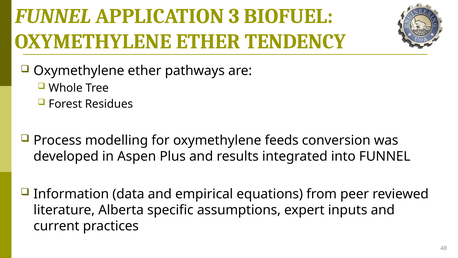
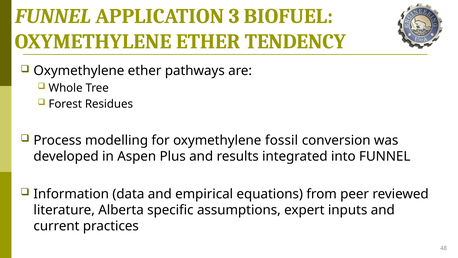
feeds: feeds -> fossil (282, 140)
